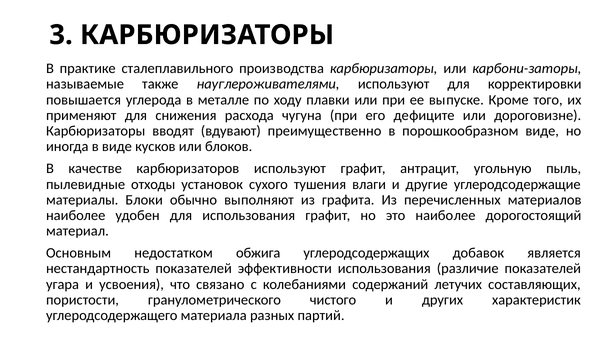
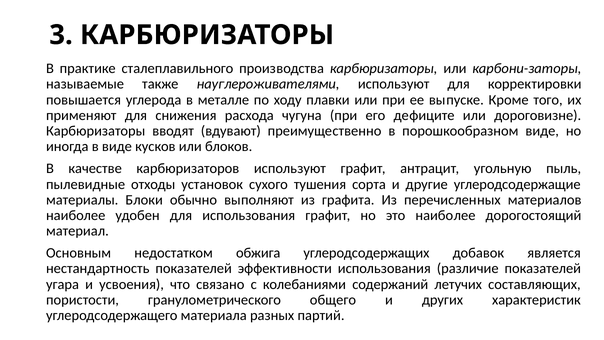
влаги: влаги -> сорта (369, 184)
чистого: чистого -> общего (333, 300)
